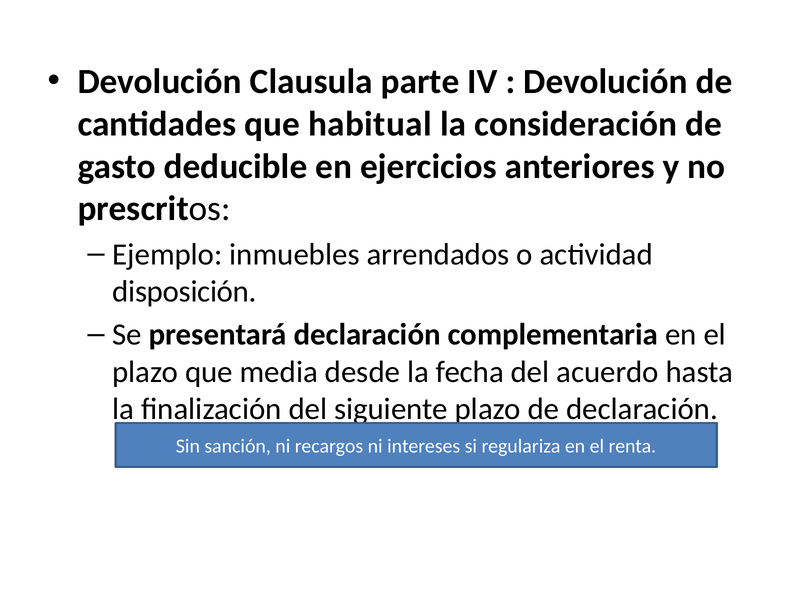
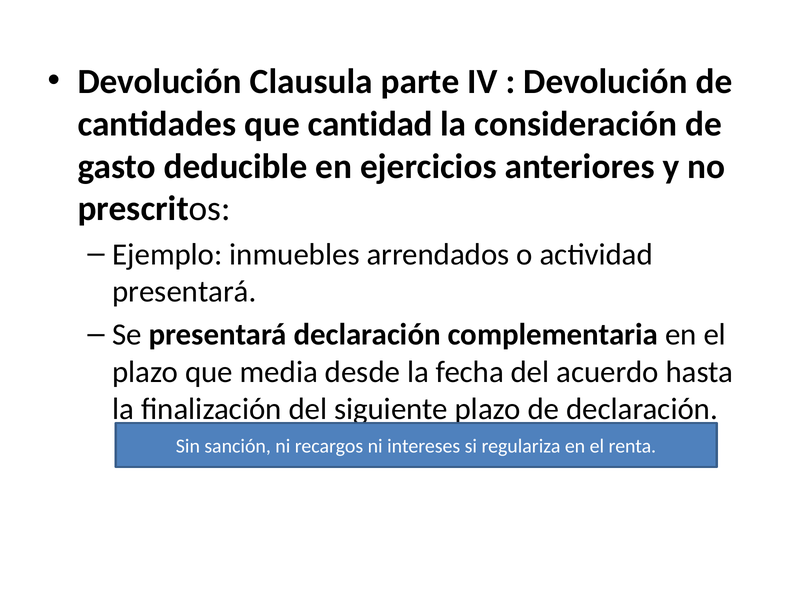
habitual: habitual -> cantidad (370, 124)
disposición: disposición -> presentará (184, 292)
